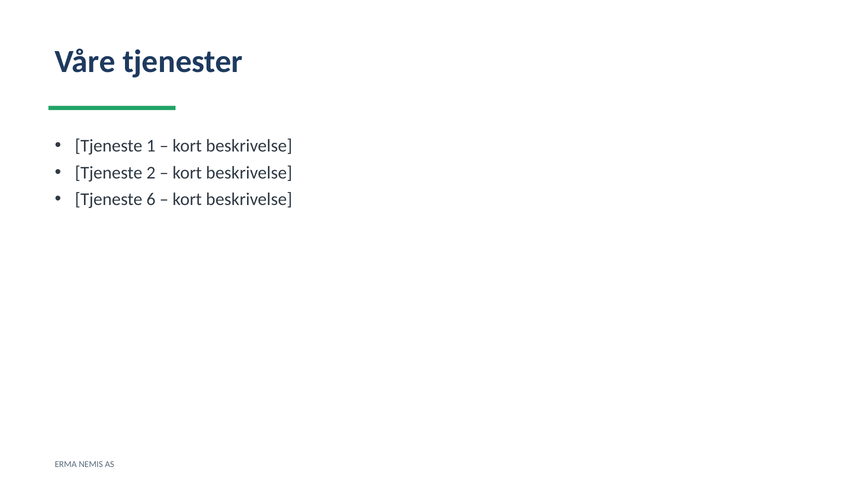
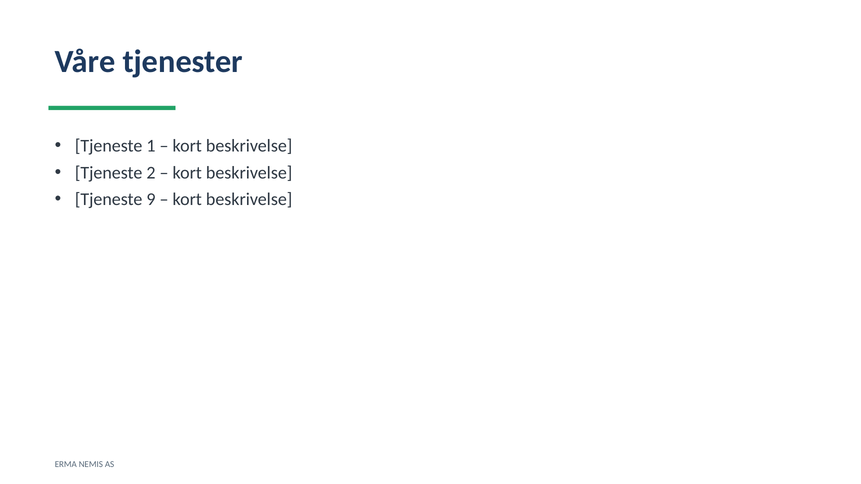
6: 6 -> 9 (151, 200)
